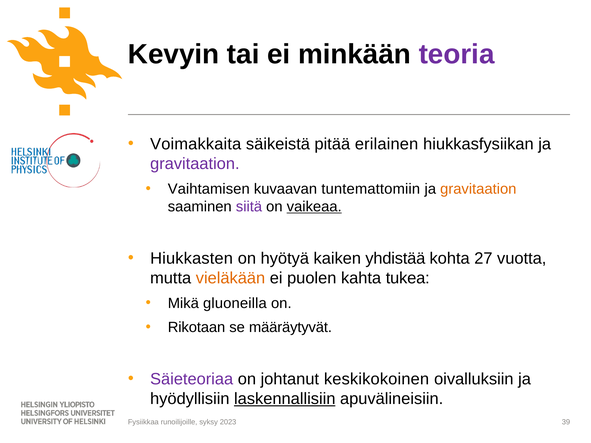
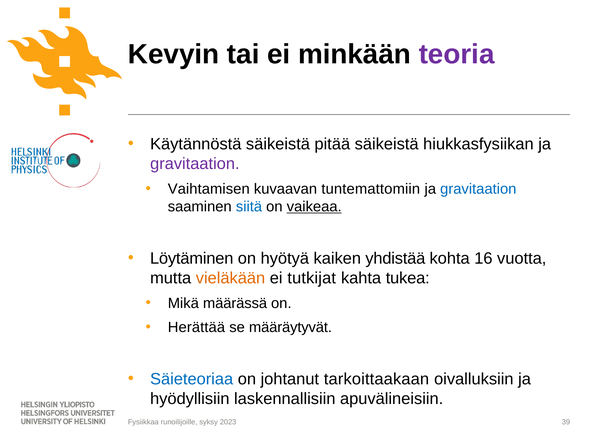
Voimakkaita: Voimakkaita -> Käytännöstä (196, 144)
pitää erilainen: erilainen -> säikeistä (387, 144)
gravitaation colour: orange -> blue (478, 189)
siitä colour: purple -> blue (249, 207)
Hiukkasten: Hiukkasten -> Löytäminen (192, 258)
27: 27 -> 16 (483, 258)
puolen: puolen -> tutkijat (312, 278)
gluoneilla: gluoneilla -> määrässä (235, 303)
Rikotaan: Rikotaan -> Herättää (196, 328)
Säieteoriaa colour: purple -> blue (192, 379)
keskikokoinen: keskikokoinen -> tarkoittaakaan (376, 379)
laskennallisiin underline: present -> none (285, 399)
